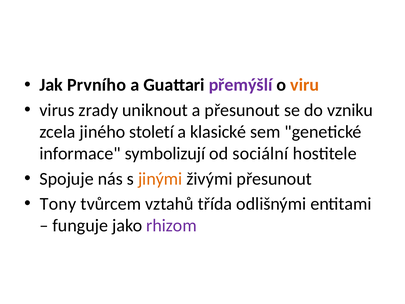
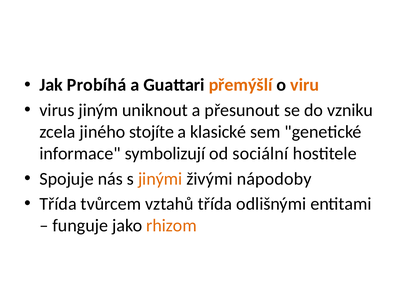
Prvního: Prvního -> Probíhá (97, 85)
přemýšlí colour: purple -> orange (241, 85)
zrady: zrady -> jiným (98, 110)
století: století -> stojíte (152, 132)
živými přesunout: přesunout -> nápodoby (274, 179)
Tony: Tony -> Třída (58, 204)
rhizom colour: purple -> orange (171, 225)
